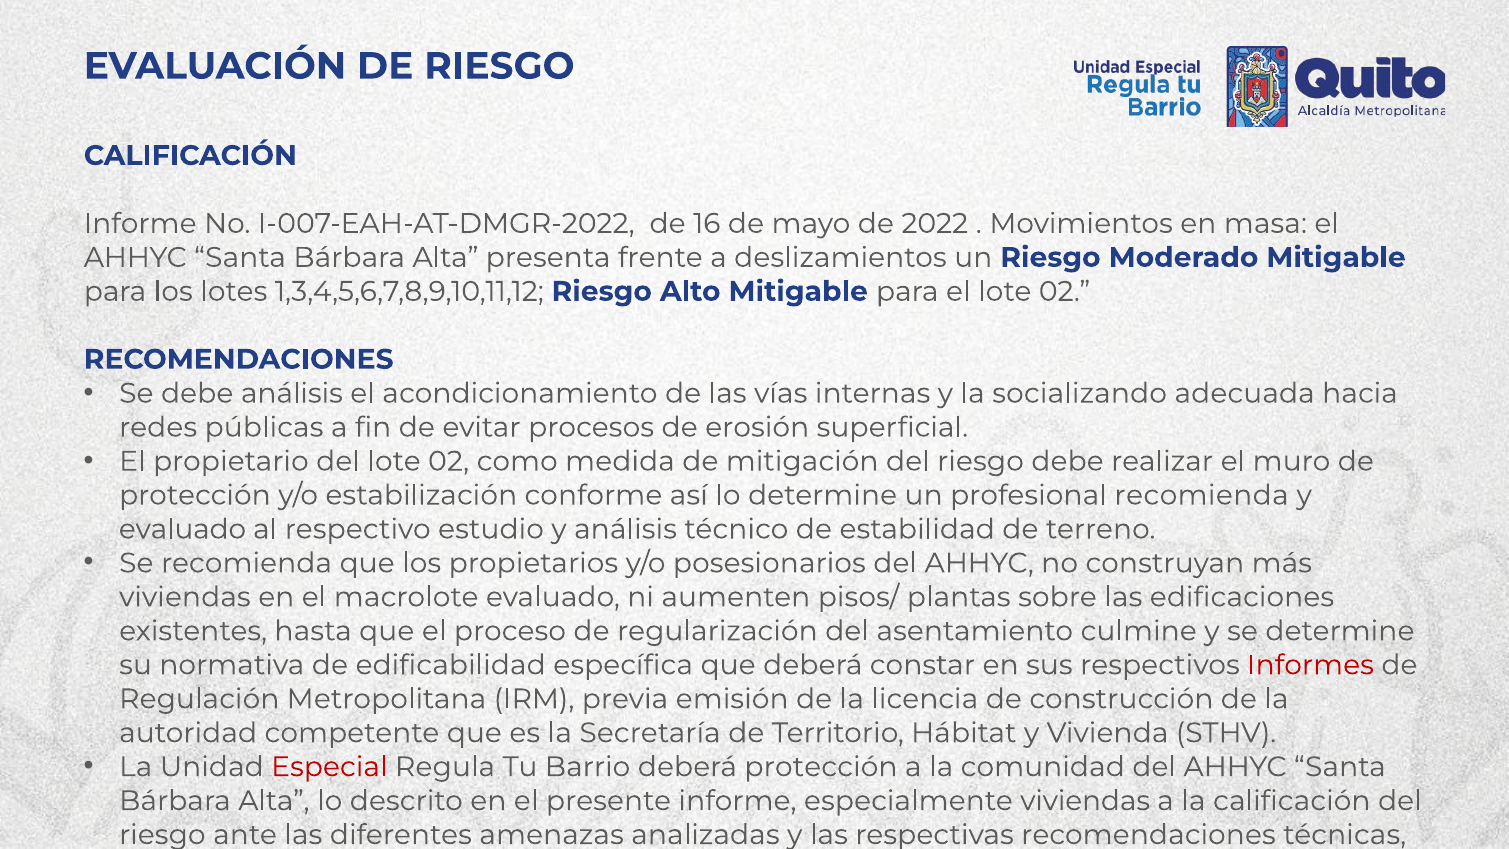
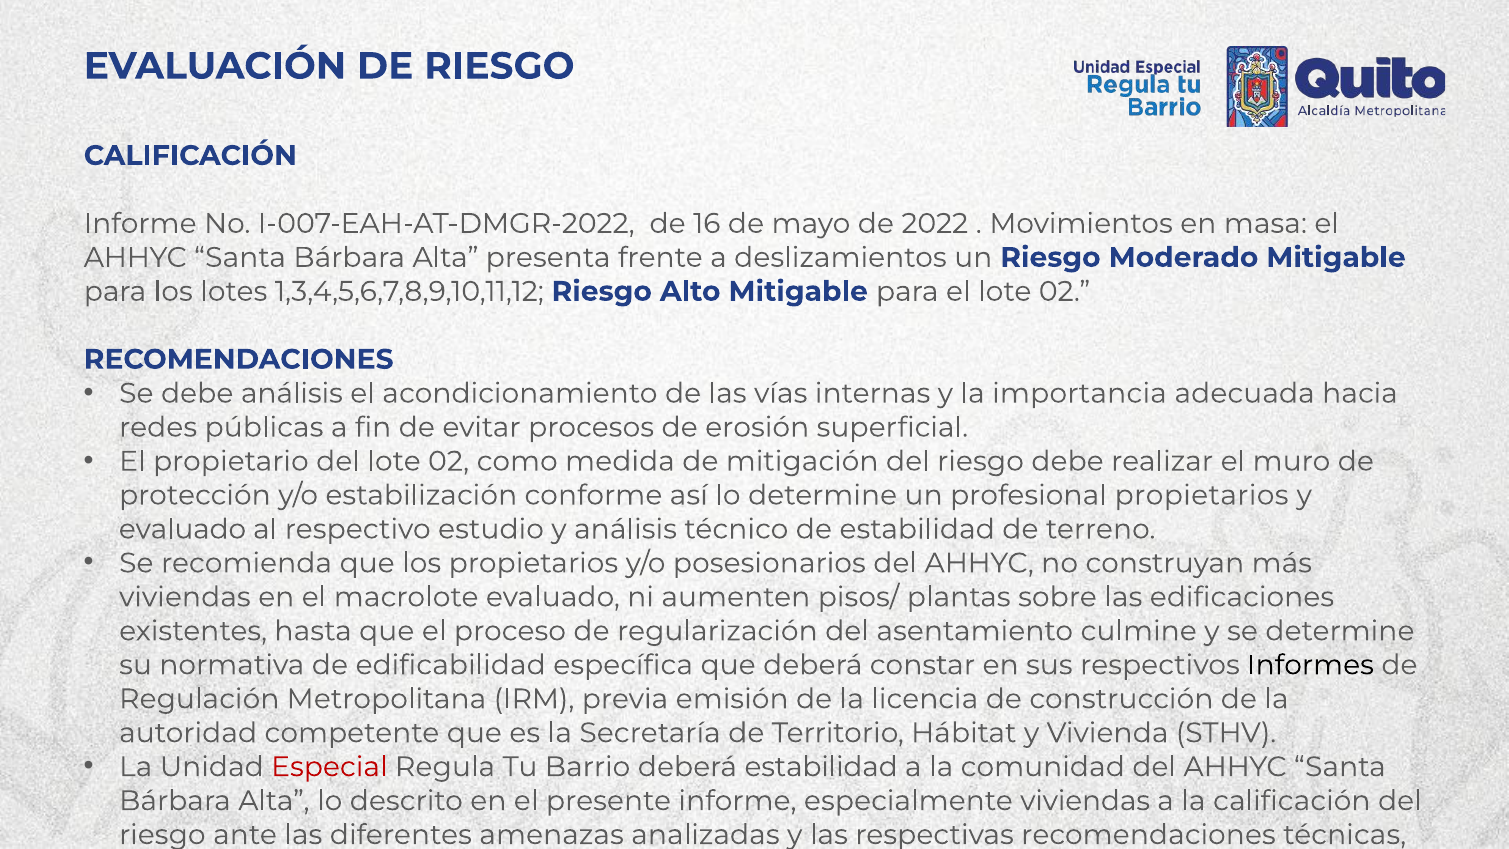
y la socializando: socializando -> importancia (1080, 393)
profesional recomienda: recomienda -> propietarios (1202, 495)
Informes colour: red -> black (1311, 665)
deberá protección: protección -> estabilidad (821, 767)
